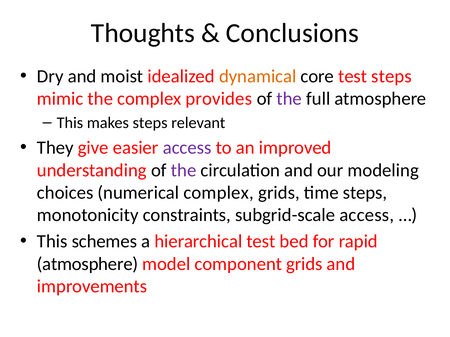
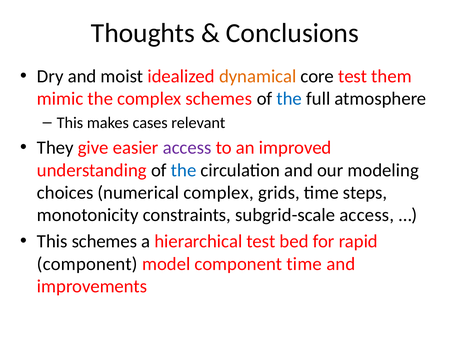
test steps: steps -> them (392, 76)
complex provides: provides -> schemes (219, 99)
the colour: purple -> blue (289, 99)
makes steps: steps -> cases (150, 123)
the colour: purple -> blue (184, 170)
atmosphere: atmosphere -> component (87, 264)
component grids: grids -> time (304, 264)
